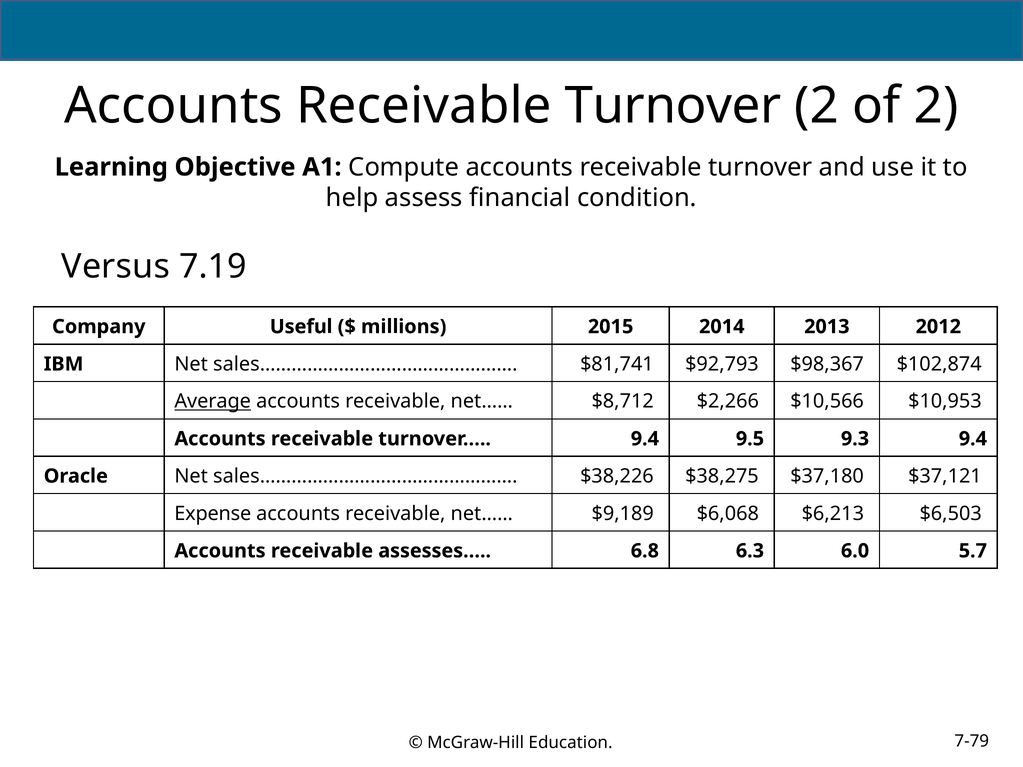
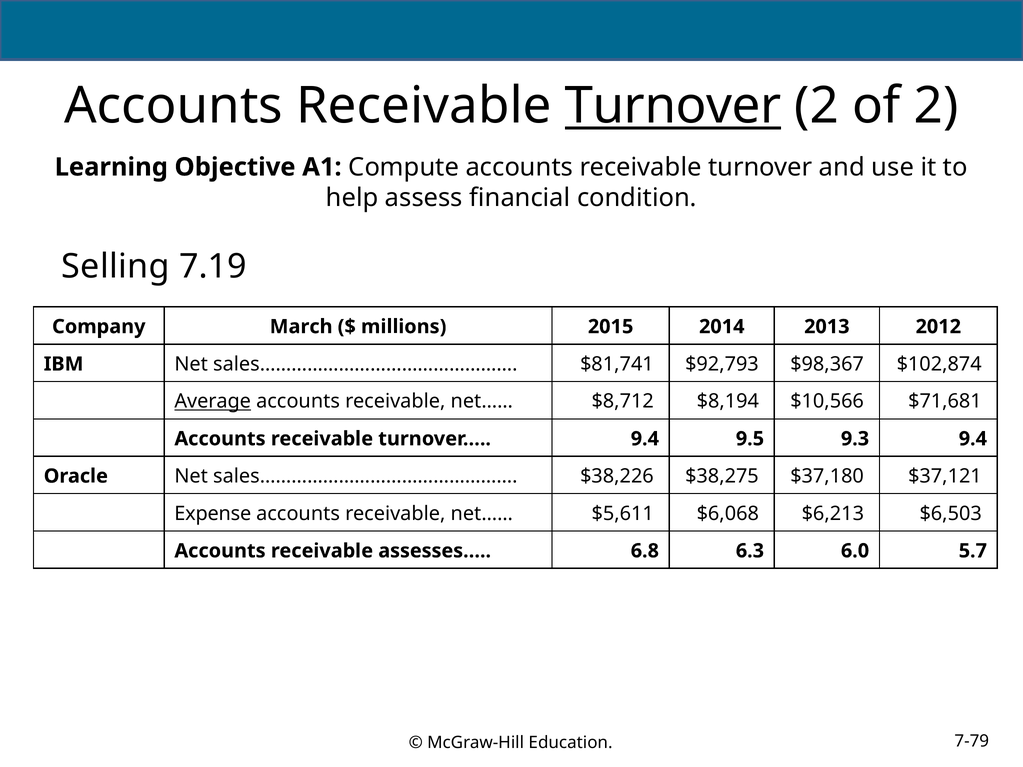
Turnover underline: none -> present (673, 106)
Versus: Versus -> Selling (116, 267)
Useful: Useful -> March (301, 327)
$2,266: $2,266 -> $8,194 (728, 402)
$10,953: $10,953 -> $71,681 (945, 402)
$9,189: $9,189 -> $5,611 (623, 514)
